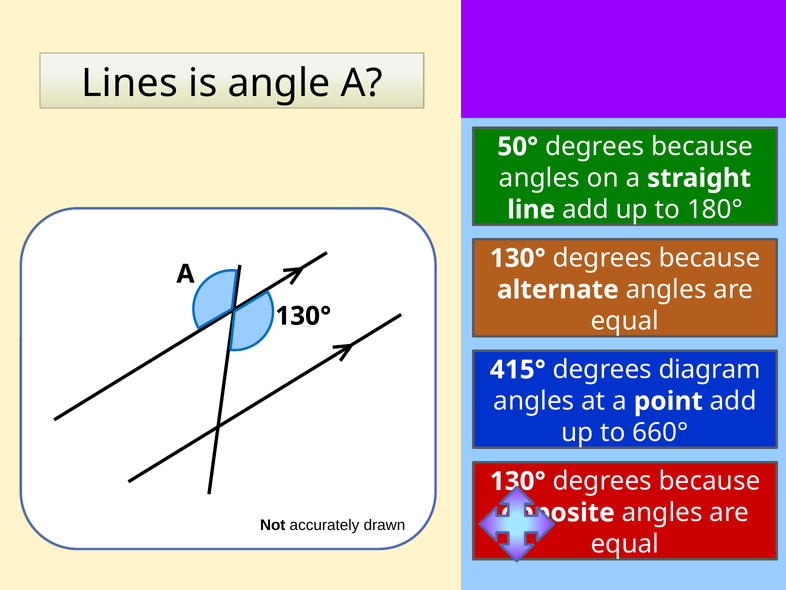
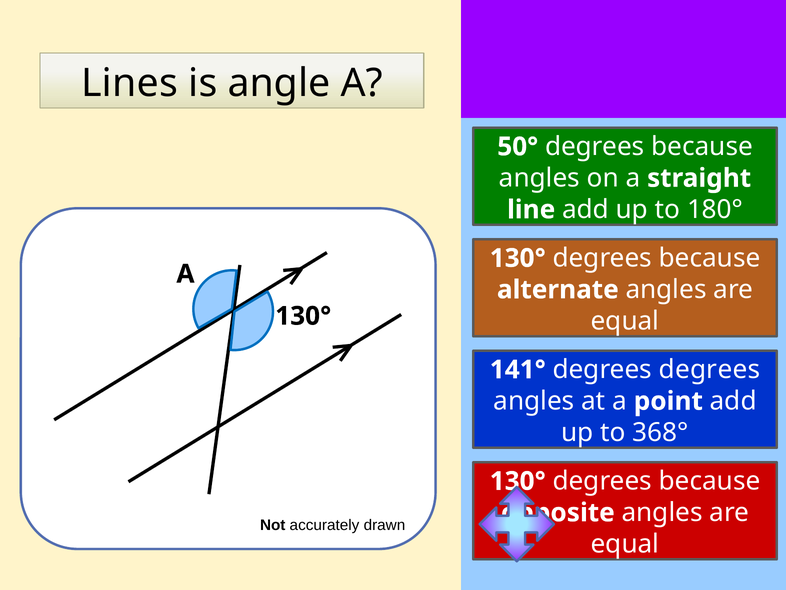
415°: 415° -> 141° (518, 369)
degrees diagram: diagram -> degrees (709, 369)
660°: 660° -> 368° (661, 432)
